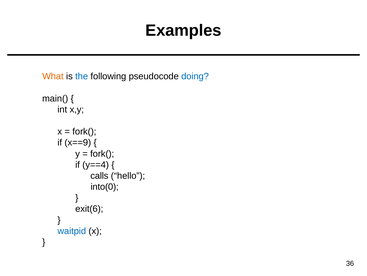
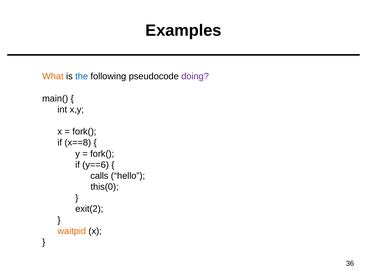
doing colour: blue -> purple (195, 76)
x==9: x==9 -> x==8 (78, 142)
y==4: y==4 -> y==6 (96, 164)
into(0: into(0 -> this(0 (105, 186)
exit(6: exit(6 -> exit(2 (89, 208)
waitpid colour: blue -> orange (72, 230)
